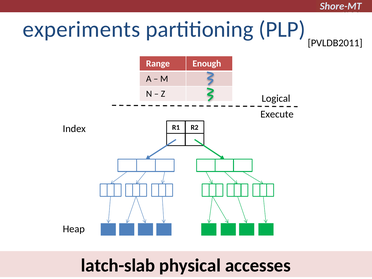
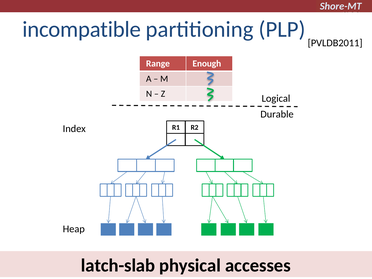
experiments: experiments -> incompatible (82, 29)
Execute: Execute -> Durable (277, 114)
